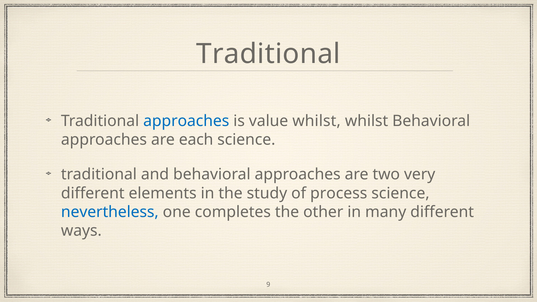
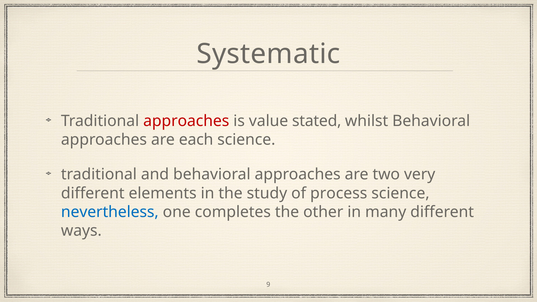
Traditional: Traditional -> Systematic (268, 54)
approaches colour: blue -> red (186, 121)
value whilst: whilst -> stated (317, 121)
